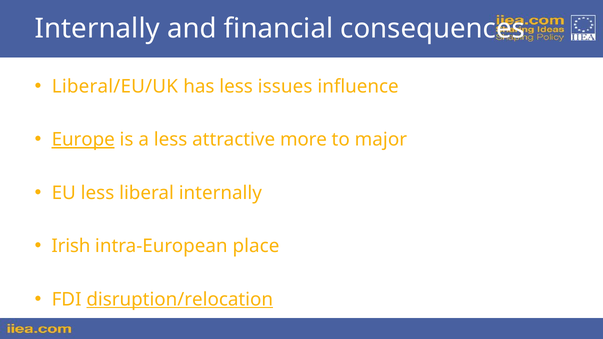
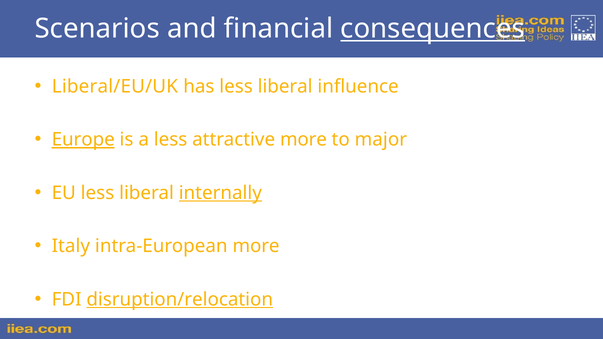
Internally: Internally -> Scenarios (97, 29)
consequences underline: none -> present (433, 29)
has less issues: issues -> liberal (285, 86)
internally underline: none -> present (220, 193)
Irish: Irish -> Italy (71, 246)
intra-European place: place -> more (256, 246)
